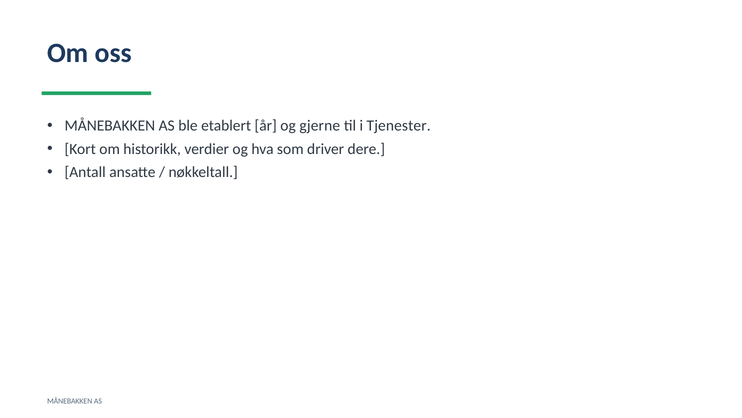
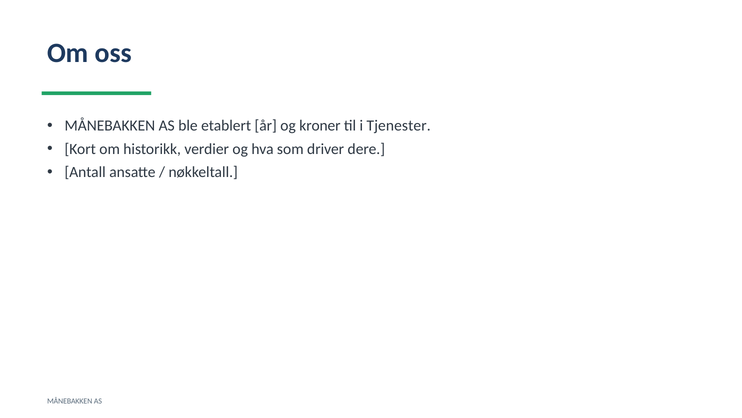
gjerne: gjerne -> kroner (320, 126)
